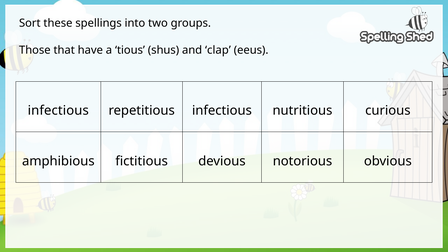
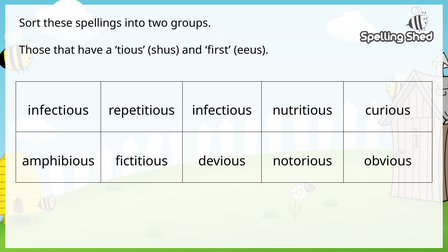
clap: clap -> first (218, 50)
